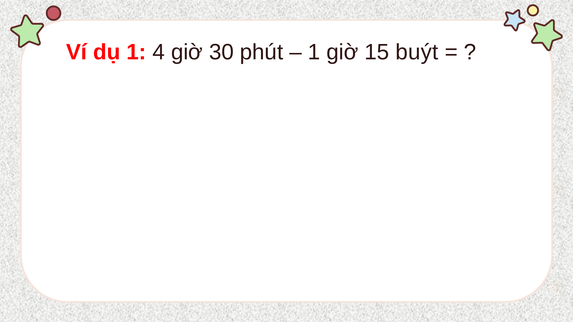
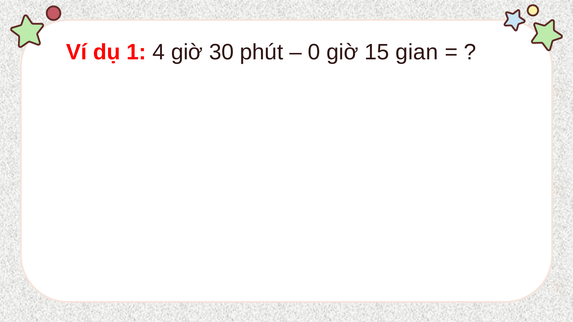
1: 1 -> 0 (314, 52)
buýt: buýt -> gian (417, 52)
